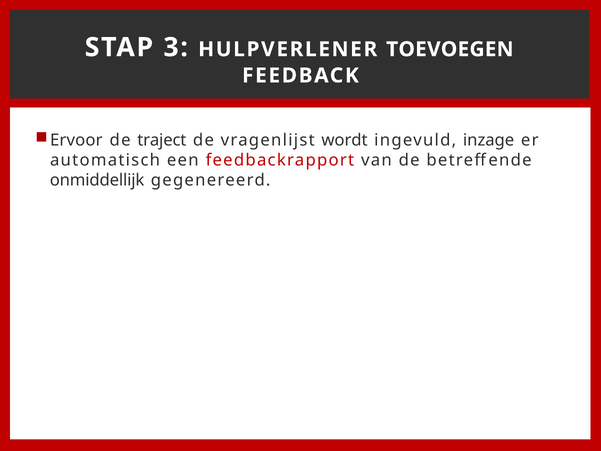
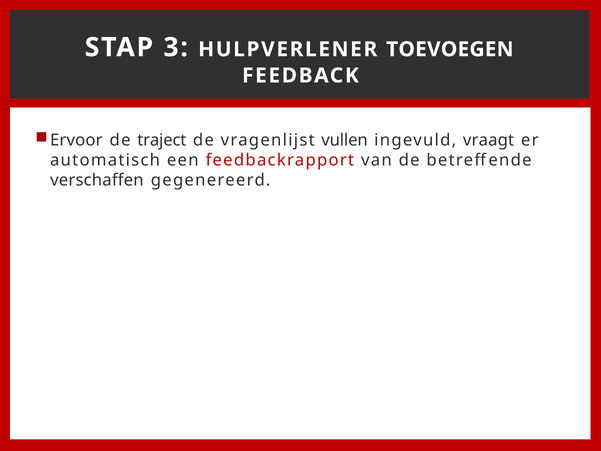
wordt: wordt -> vullen (345, 140)
inzage: inzage -> vraagt (489, 140)
onmiddellijk: onmiddellijk -> verschaffen (97, 180)
